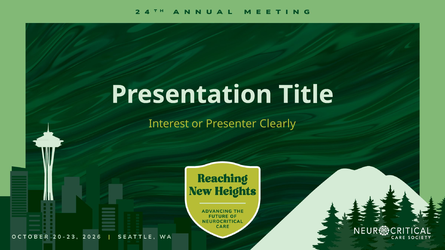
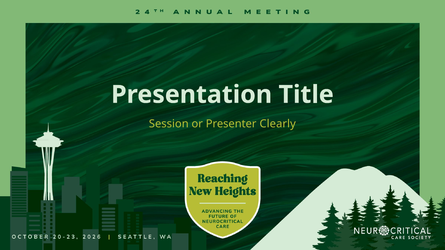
Interest: Interest -> Session (169, 124)
